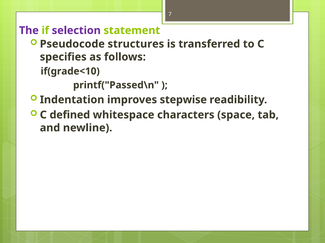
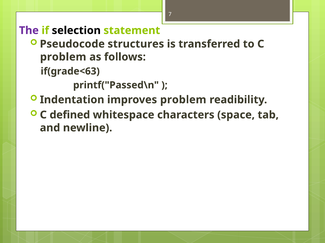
selection colour: purple -> black (76, 31)
specifies: specifies -> problem (63, 57)
if(grade<10: if(grade<10 -> if(grade<63 (70, 71)
improves stepwise: stepwise -> problem (183, 100)
